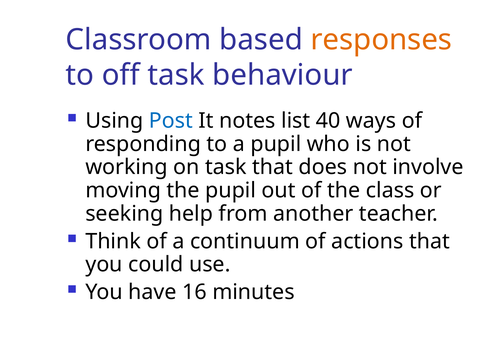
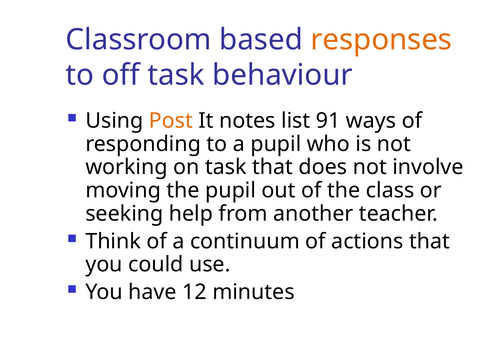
Post colour: blue -> orange (171, 120)
40: 40 -> 91 (328, 120)
16: 16 -> 12 (194, 291)
